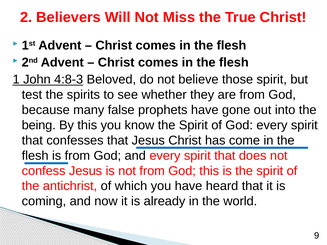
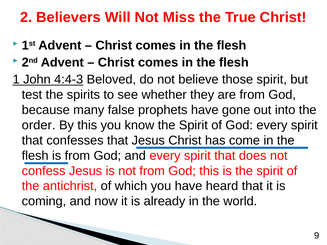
4:8-3: 4:8-3 -> 4:4-3 (69, 80)
being: being -> order (39, 125)
